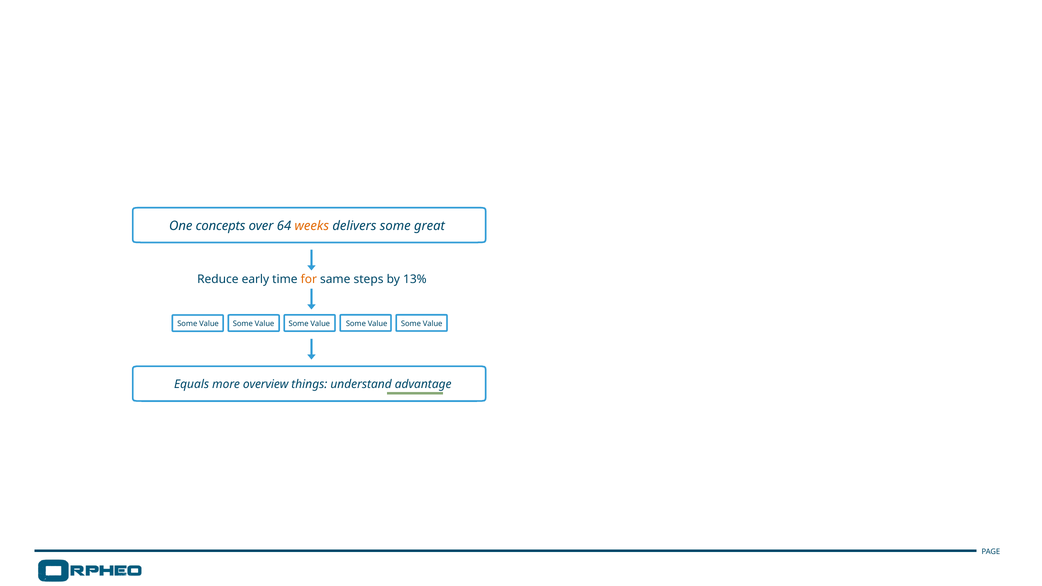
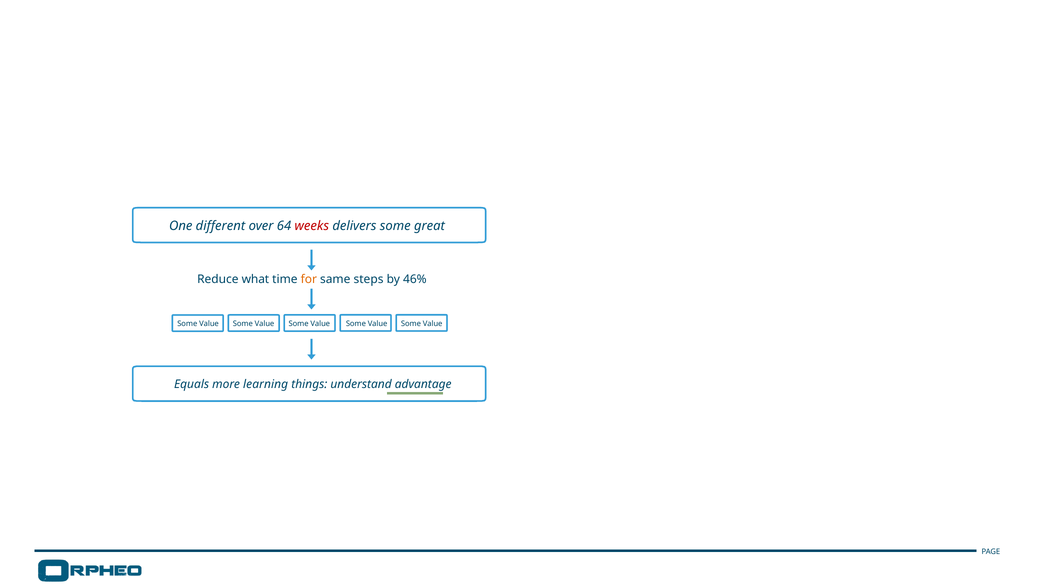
concepts: concepts -> different (220, 226)
weeks colour: orange -> red (312, 226)
early: early -> what (255, 279)
13%: 13% -> 46% (415, 279)
overview: overview -> learning (266, 384)
